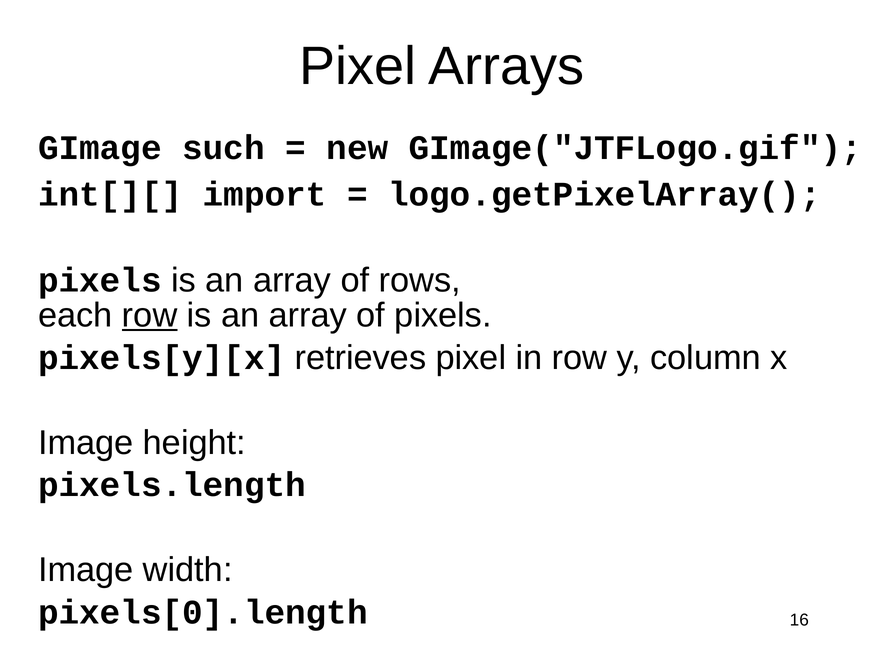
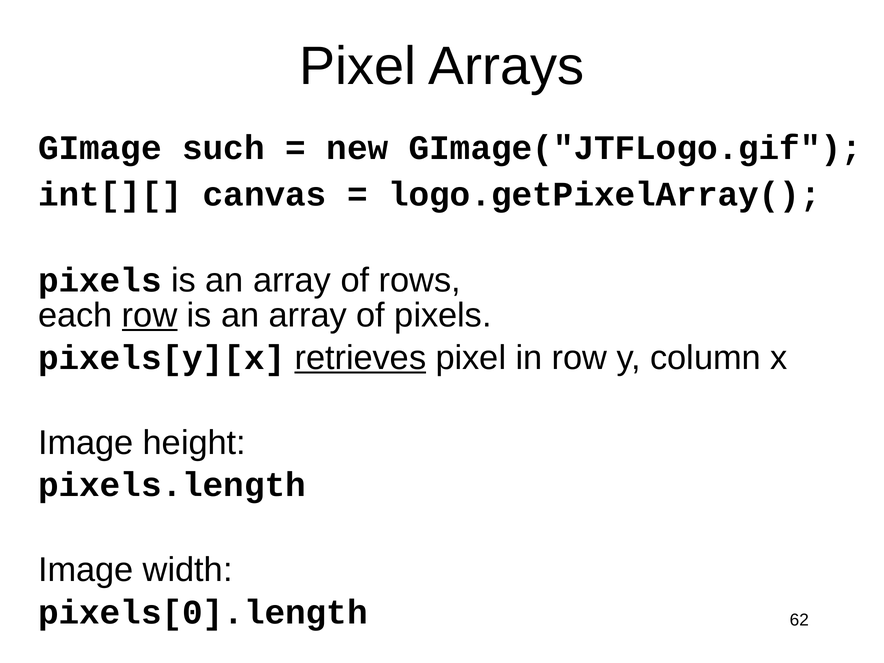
import: import -> canvas (265, 194)
retrieves underline: none -> present (360, 358)
16: 16 -> 62 (799, 620)
